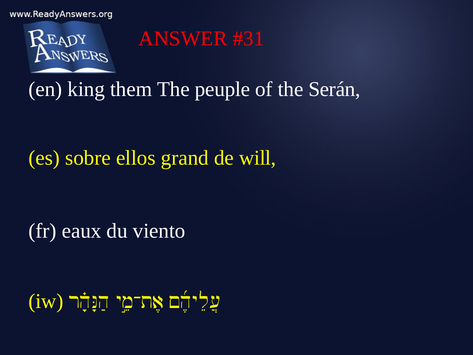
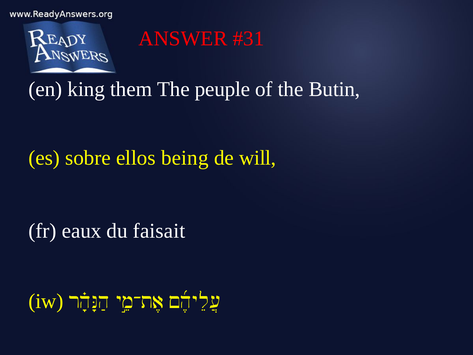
Serán: Serán -> Butin (334, 89)
grand: grand -> being (185, 158)
viento: viento -> faisait (159, 231)
